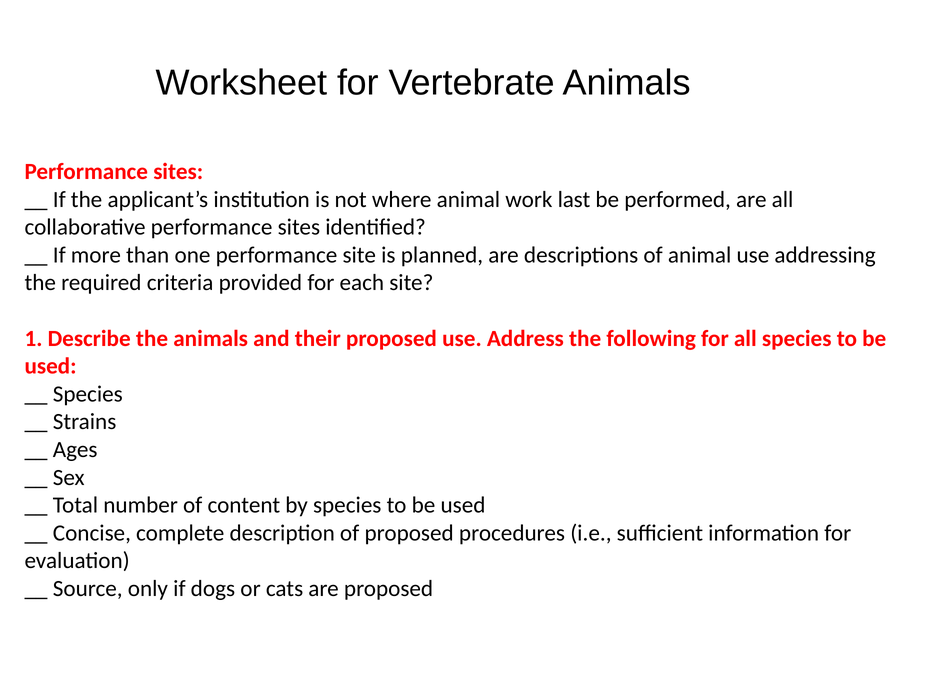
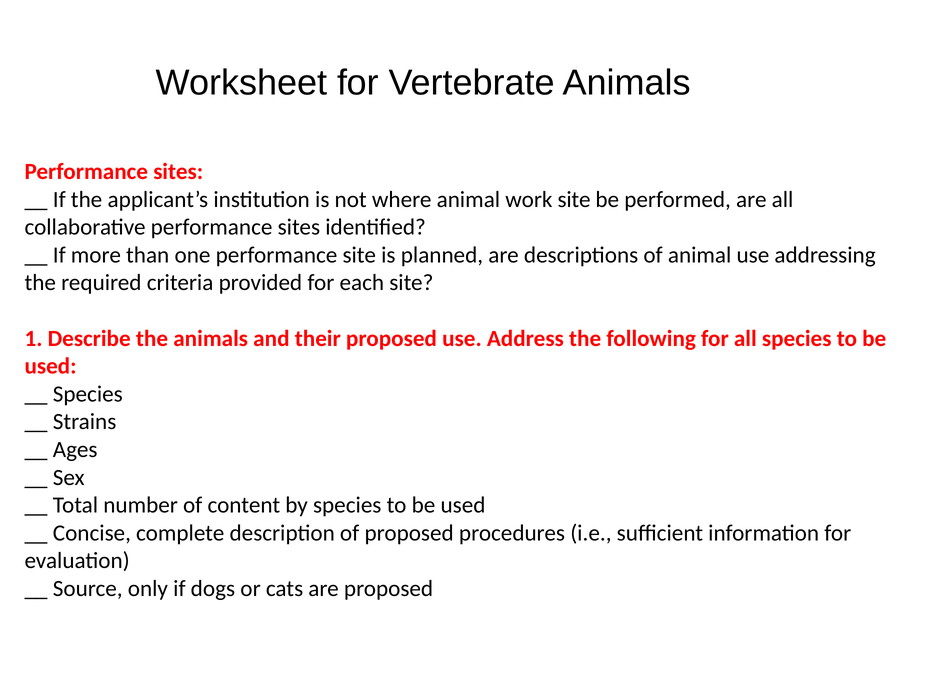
work last: last -> site (574, 199)
